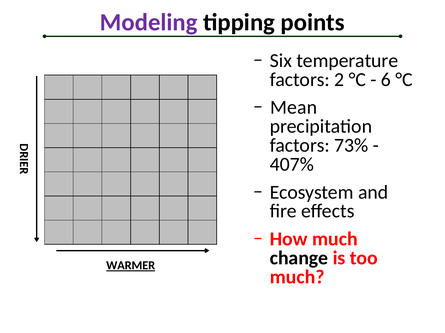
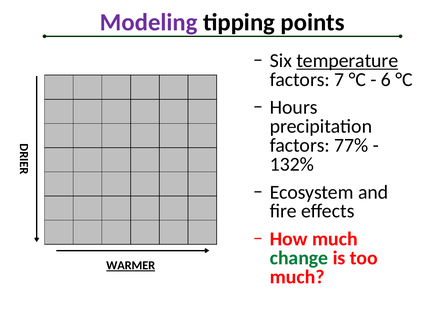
temperature underline: none -> present (347, 61)
2: 2 -> 7 (339, 80)
Mean: Mean -> Hours (294, 108)
73%: 73% -> 77% (351, 146)
407%: 407% -> 132% (292, 165)
change colour: black -> green (299, 259)
